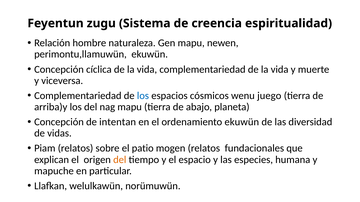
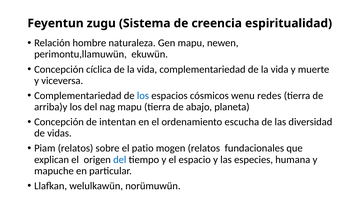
juego: juego -> redes (269, 96)
ordenamiento ekuwün: ekuwün -> escucha (242, 122)
del colour: orange -> blue (120, 160)
